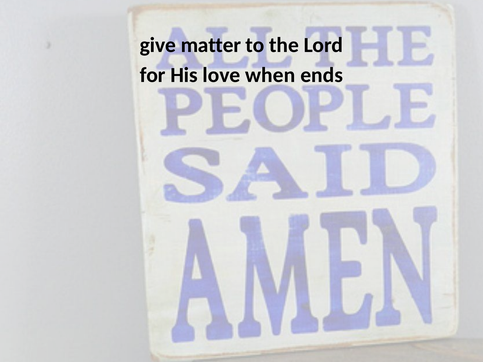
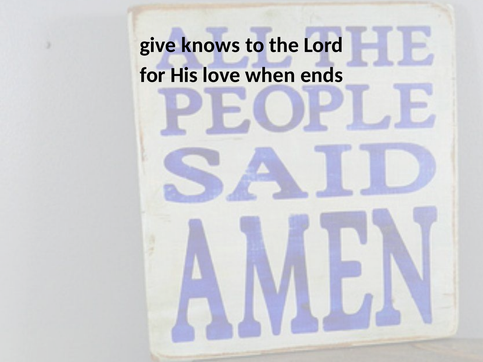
matter: matter -> knows (211, 45)
